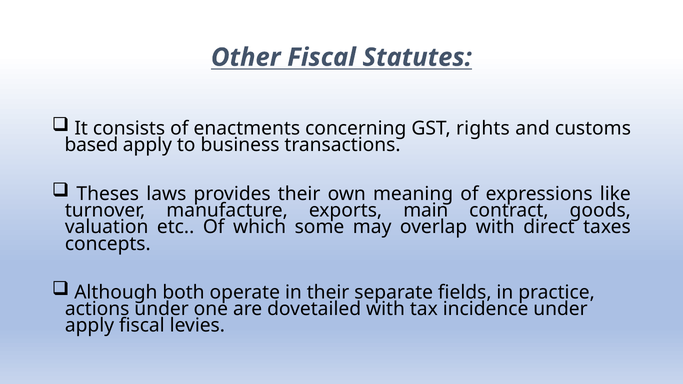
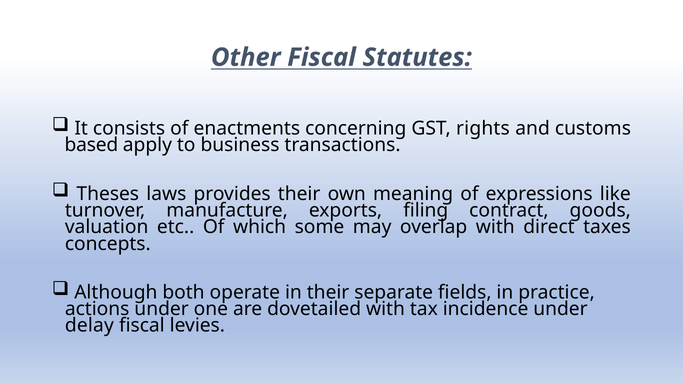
main: main -> filing (426, 211)
apply: apply -> delay (89, 326)
